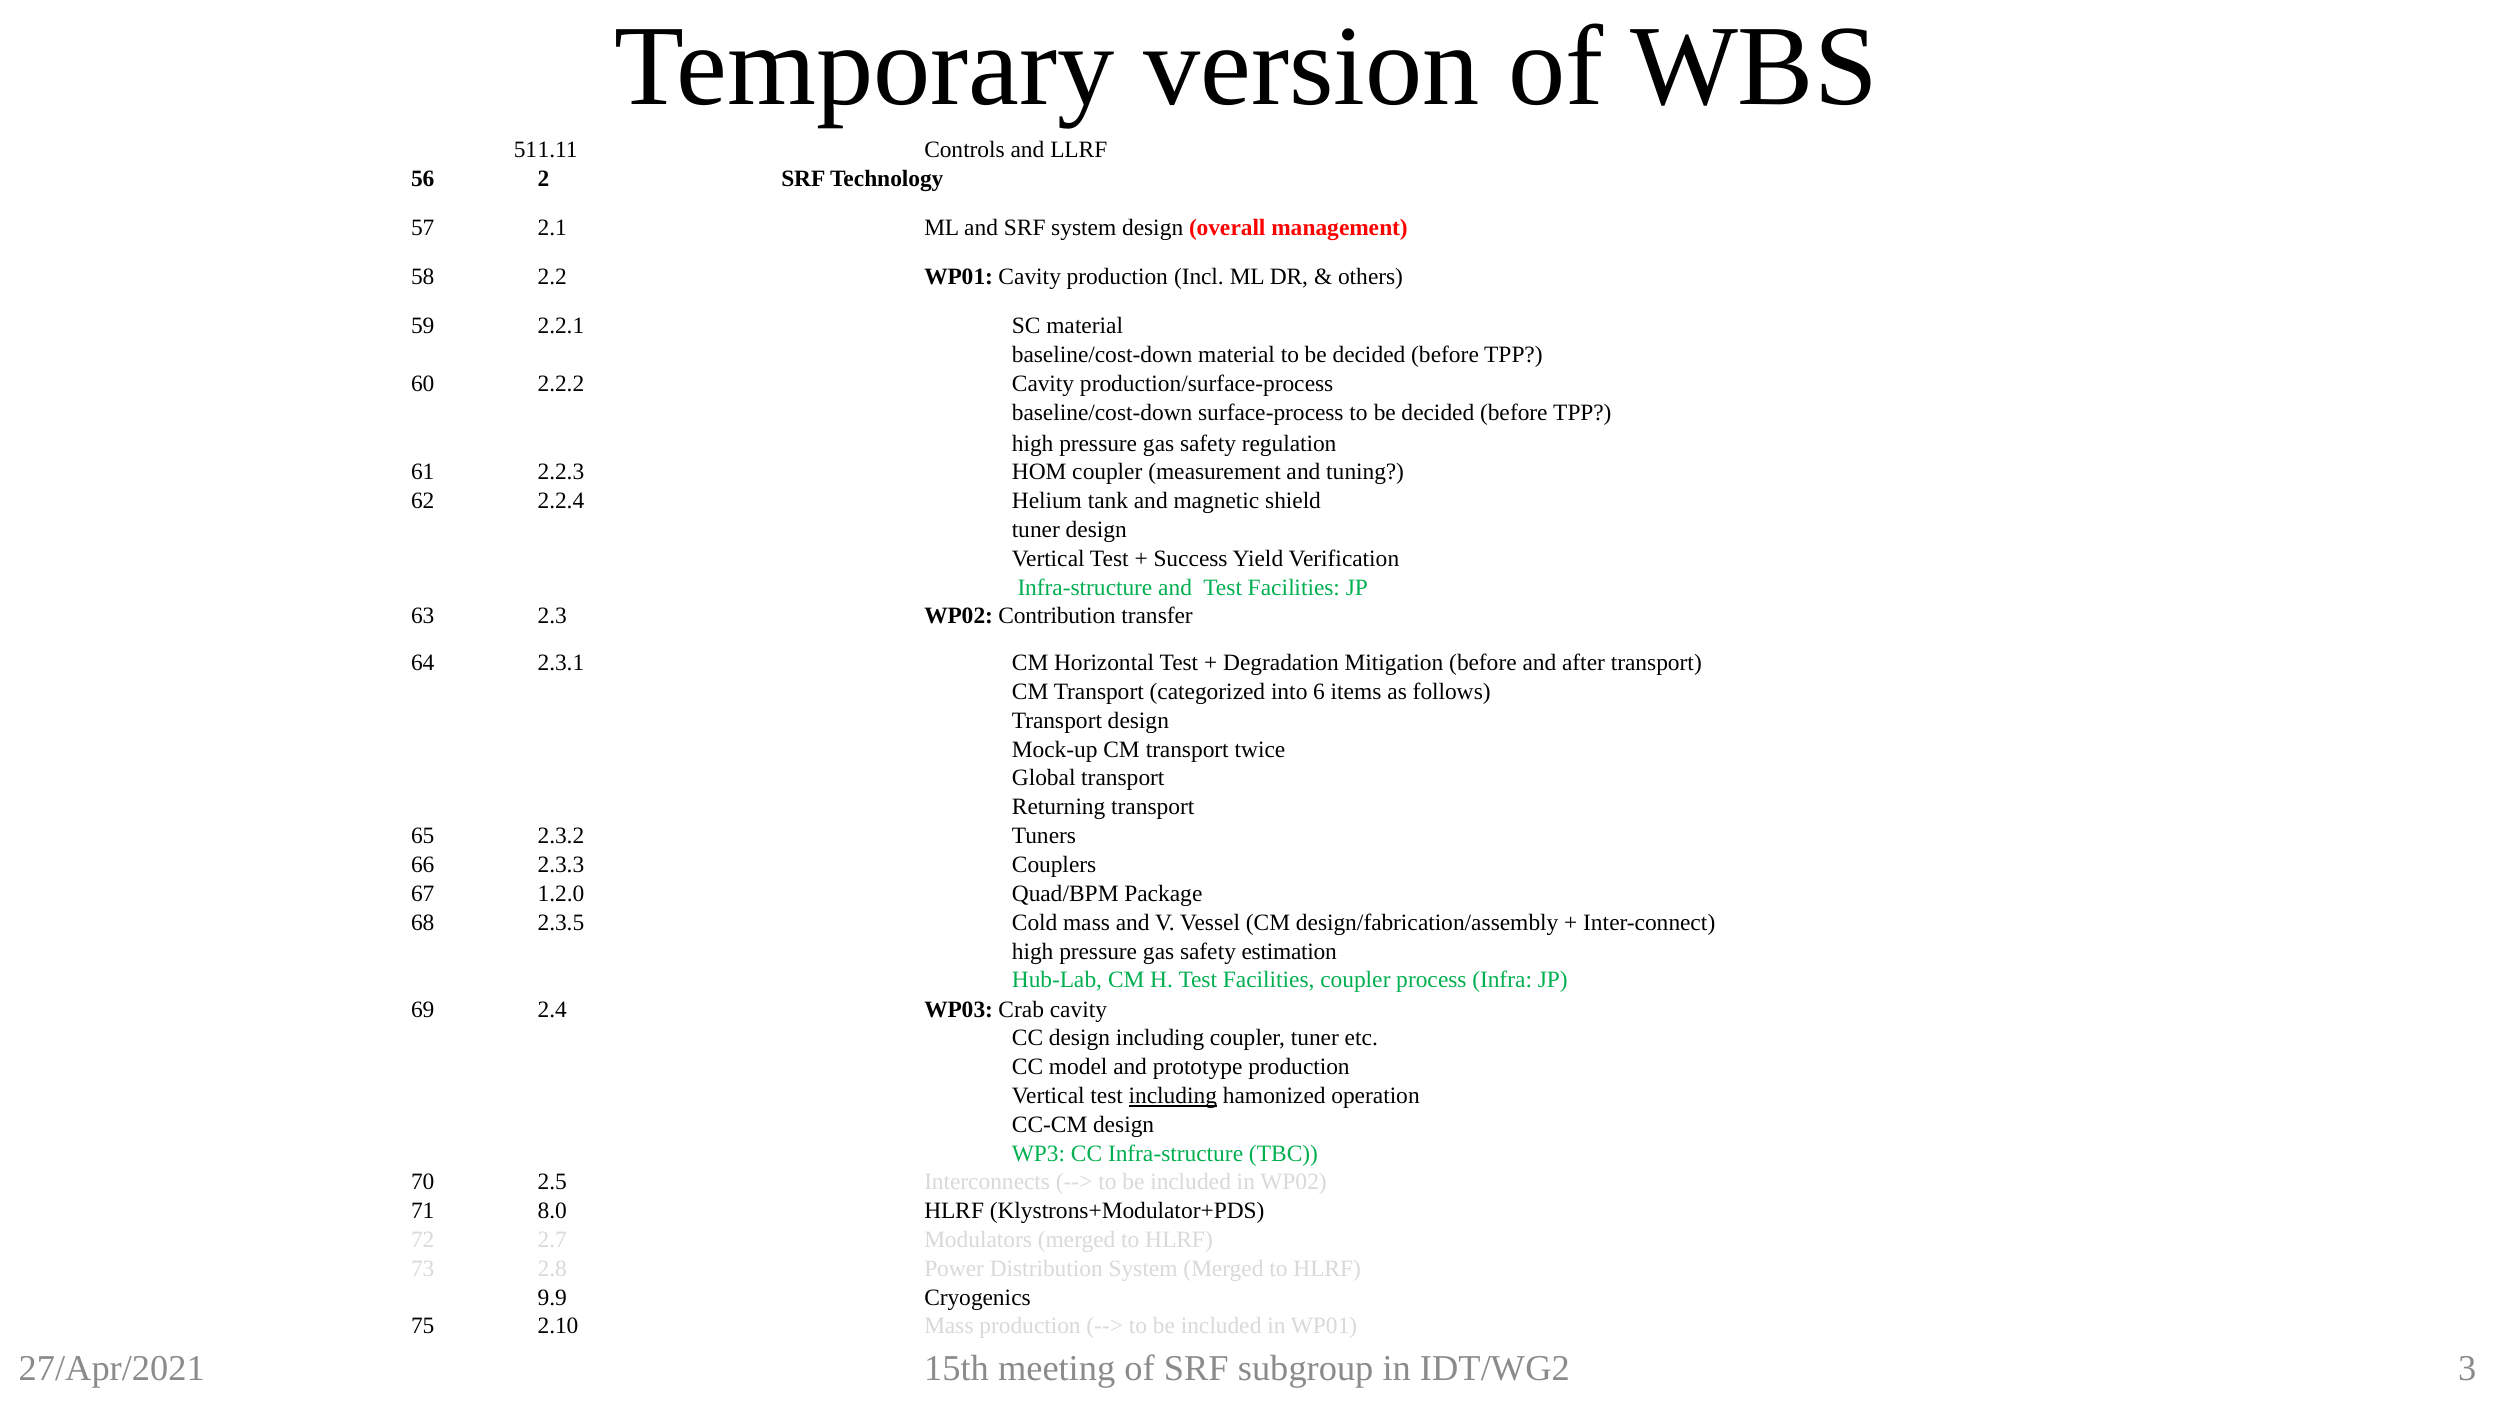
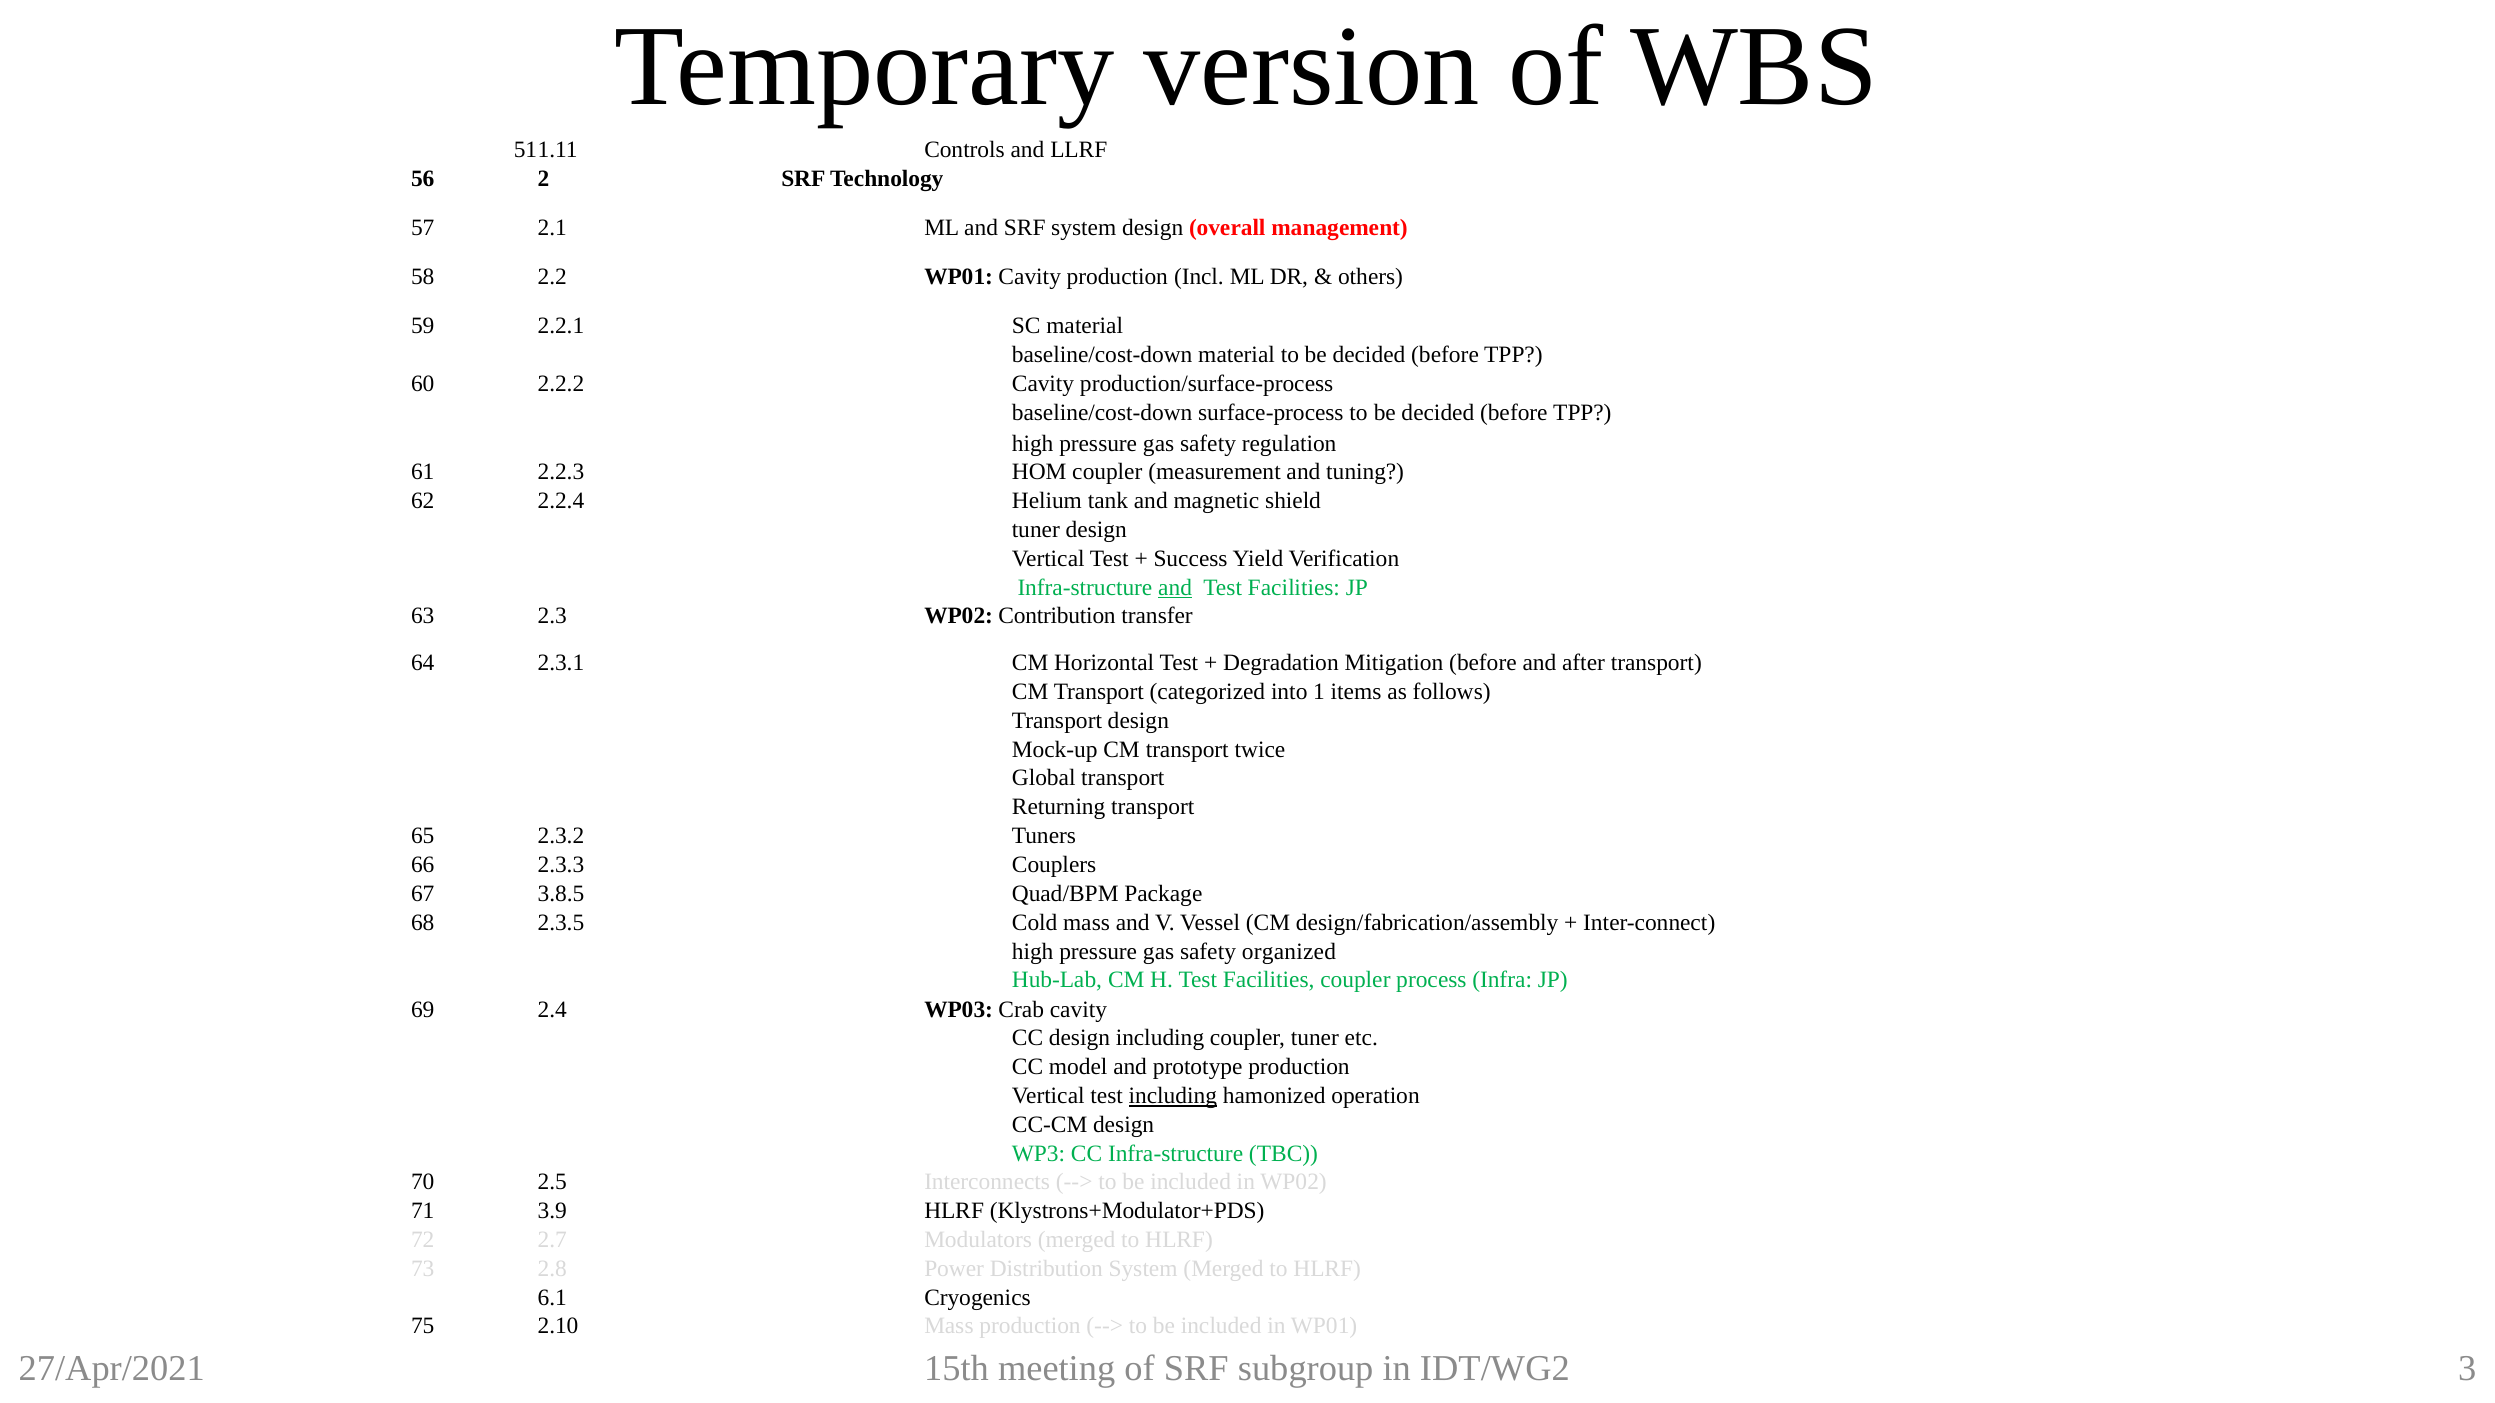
and underline: none -> present (1175, 588)
6: 6 -> 1 (1319, 692)
1.2.0: 1.2.0 -> 3.8.5 (561, 894)
estimation: estimation -> organized (1289, 952)
8.0: 8.0 -> 3.9 (552, 1211)
9.9: 9.9 -> 6.1 (552, 1298)
